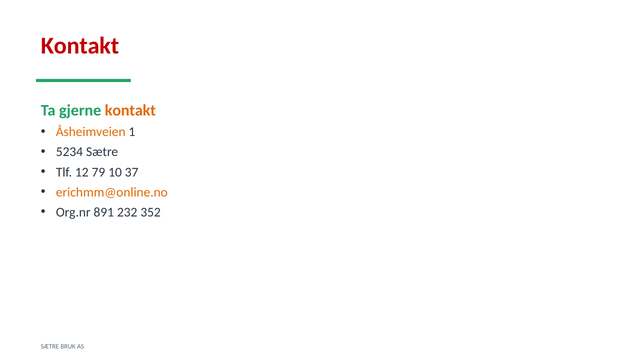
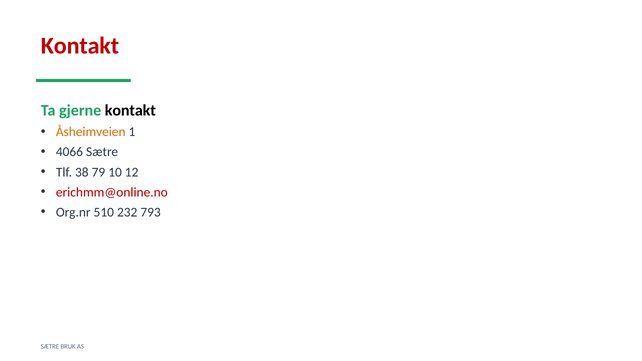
kontakt colour: orange -> black (130, 111)
5234: 5234 -> 4066 (69, 152)
12: 12 -> 38 (82, 172)
37: 37 -> 12 (132, 172)
erichmm@online.no colour: orange -> red (112, 192)
891: 891 -> 510 (104, 212)
352: 352 -> 793 (151, 212)
